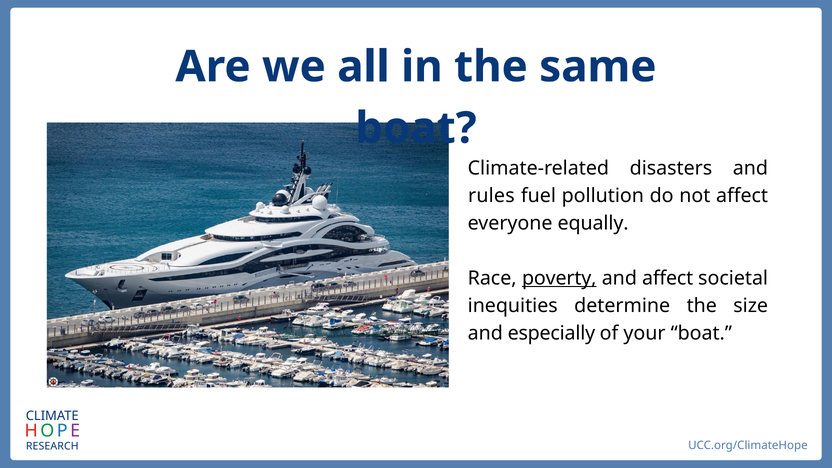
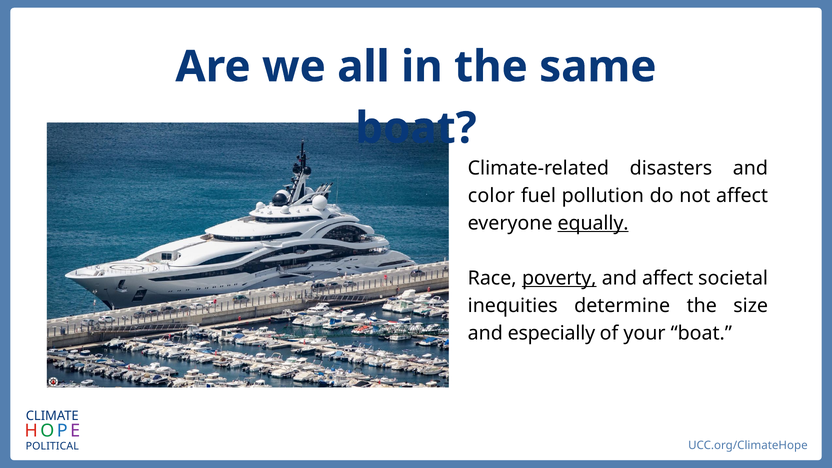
rules: rules -> color (491, 196)
equally underline: none -> present (593, 223)
RESEARCH: RESEARCH -> POLITICAL (52, 446)
